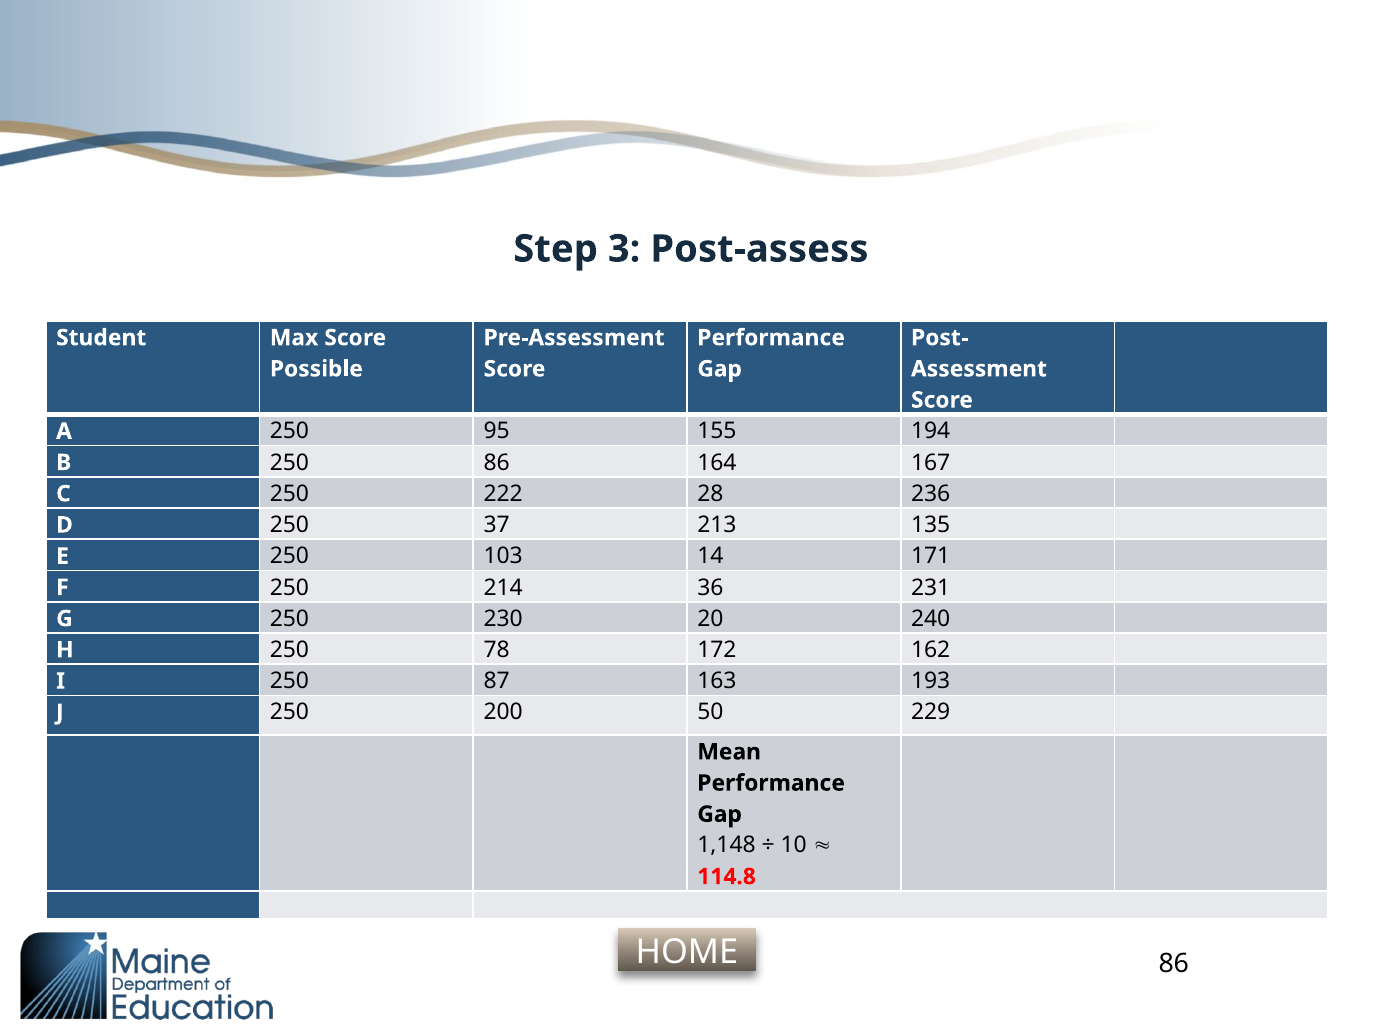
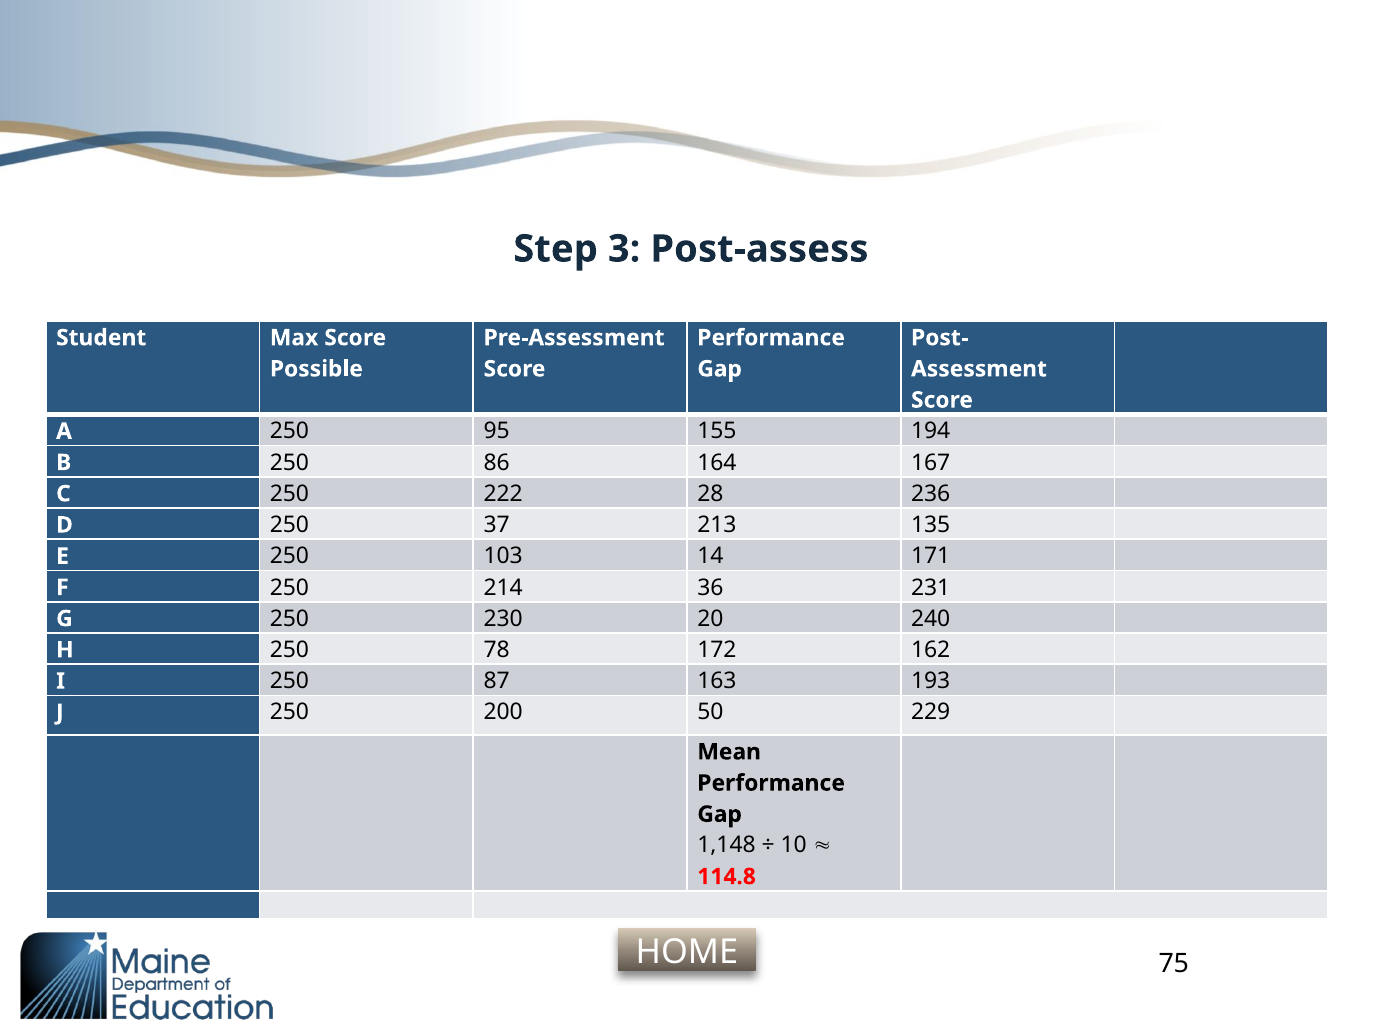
86: 86 -> 75 (1174, 963)
